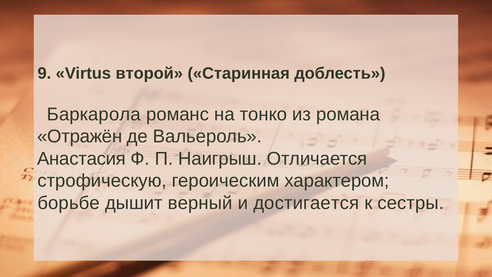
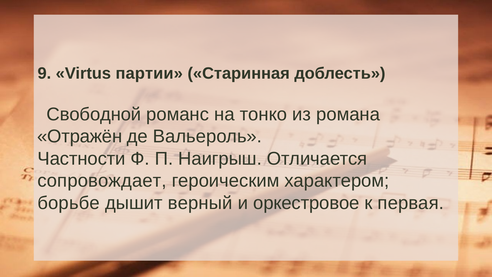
второй: второй -> партии (149, 74)
Баркарола: Баркарола -> Свободной (94, 114)
Анастасия: Анастасия -> Частности (81, 159)
строфическую: строфическую -> сопровождает (102, 181)
достигается: достигается -> оркестровое (306, 203)
сестры: сестры -> первая (411, 203)
